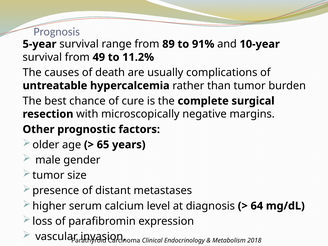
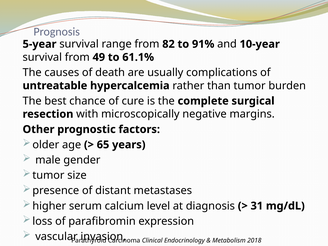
89: 89 -> 82 (169, 44)
11.2%: 11.2% -> 61.1% (138, 57)
64: 64 -> 31 (257, 206)
